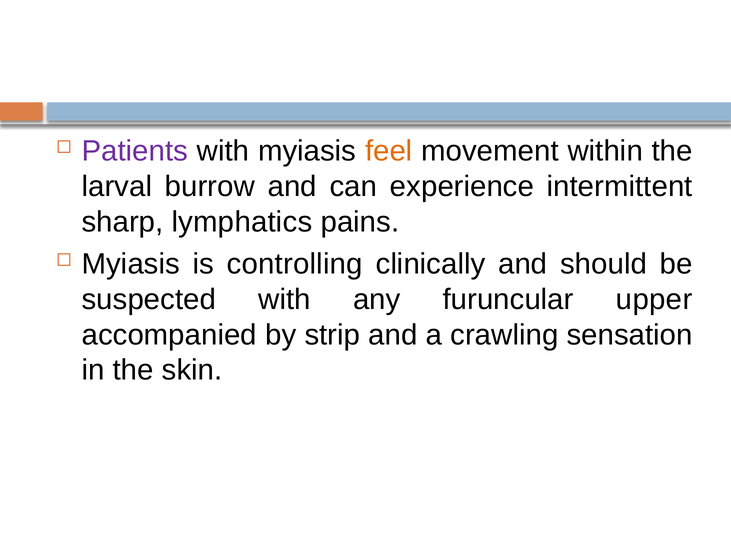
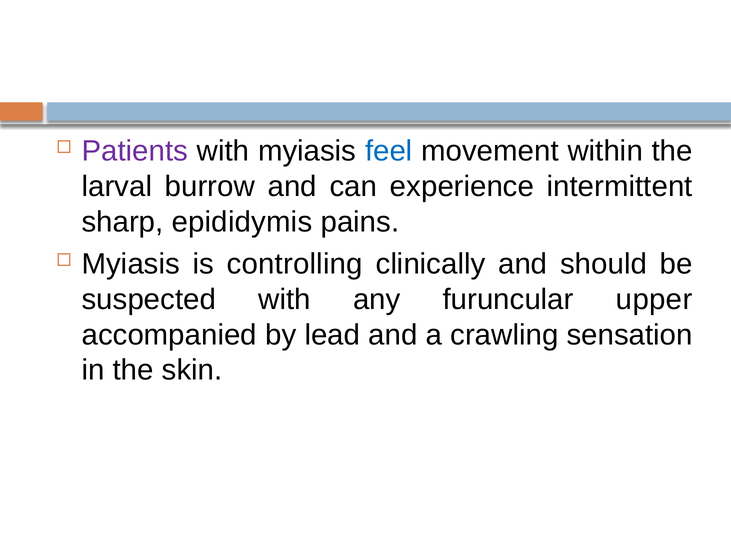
feel colour: orange -> blue (389, 151)
lymphatics: lymphatics -> epididymis (242, 222)
strip: strip -> lead (332, 335)
